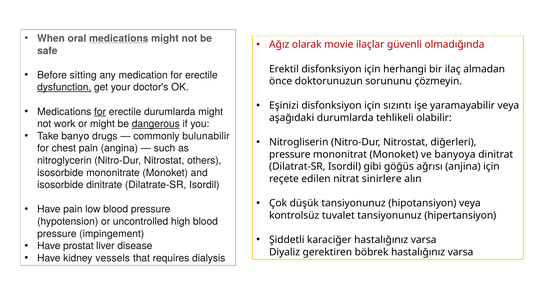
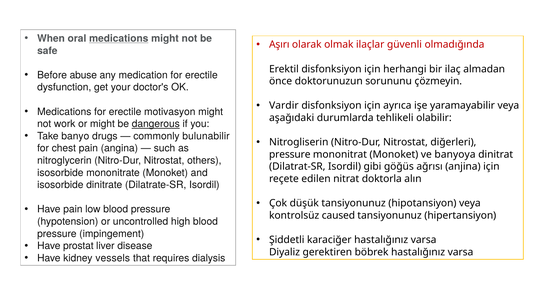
Ağız: Ağız -> Aşırı (279, 45)
movie: movie -> olmak (339, 45)
sitting: sitting -> abuse (83, 75)
dysfunction underline: present -> none (64, 87)
Eşinizi: Eşinizi -> Vardir (284, 106)
sızıntı: sızıntı -> ayrıca (397, 106)
for underline: present -> none (100, 112)
erectile durumlarda: durumlarda -> motivasyon (170, 112)
sinirlere: sinirlere -> doktorla (382, 179)
tuvalet: tuvalet -> caused (338, 215)
